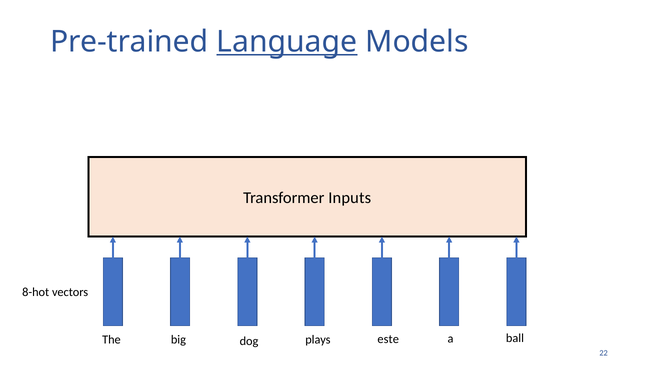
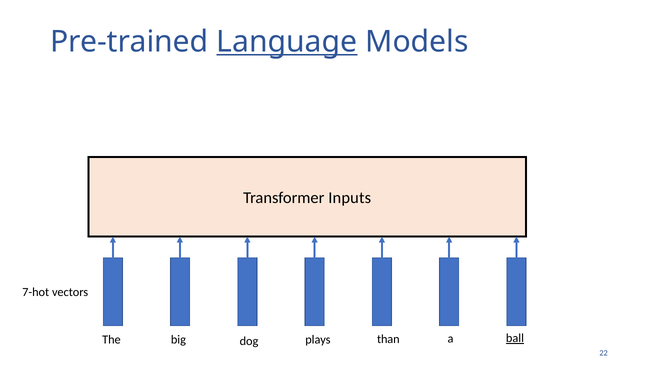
8-hot: 8-hot -> 7-hot (36, 292)
este: este -> than (388, 339)
ball underline: none -> present (515, 338)
